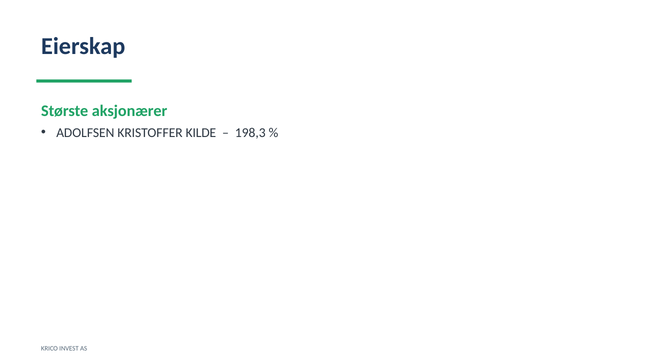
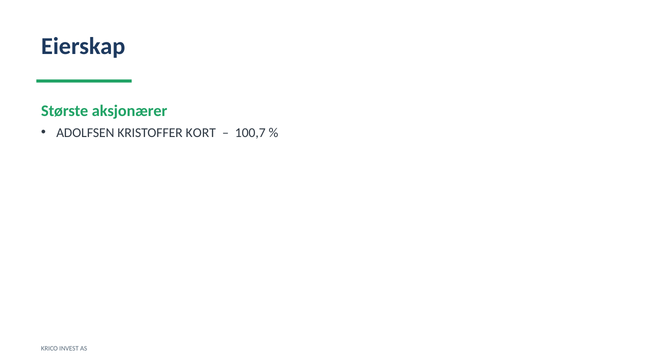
KILDE: KILDE -> KORT (201, 133)
198,3: 198,3 -> 100,7 (250, 133)
